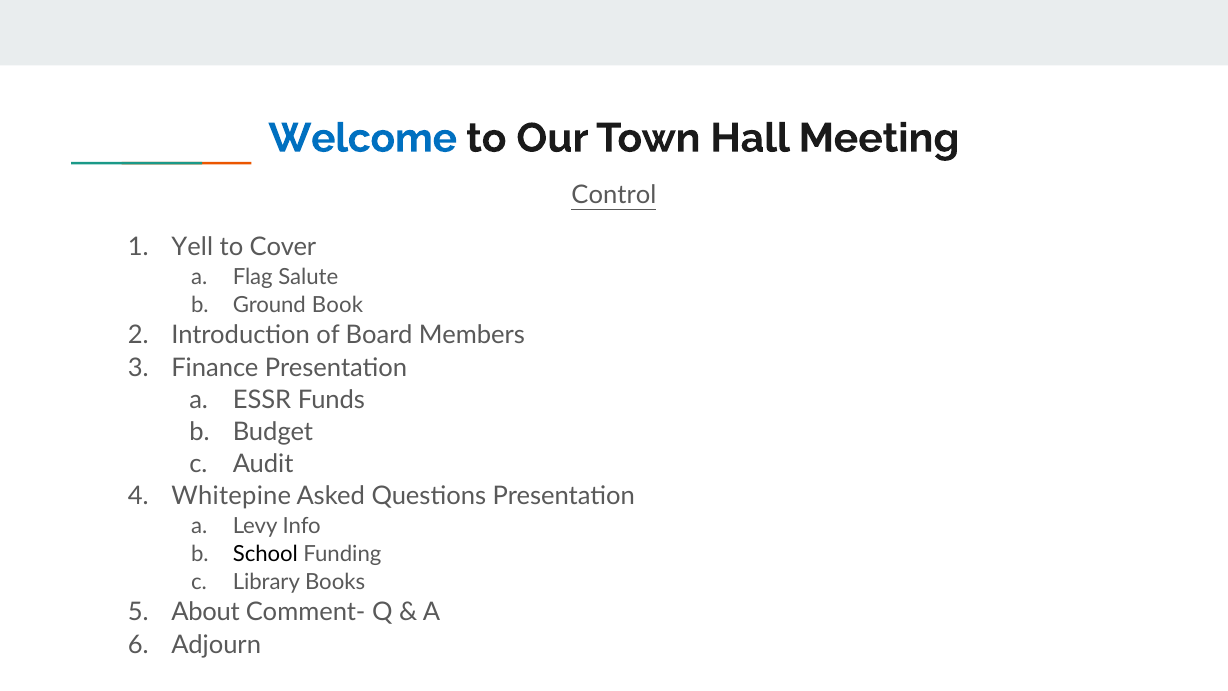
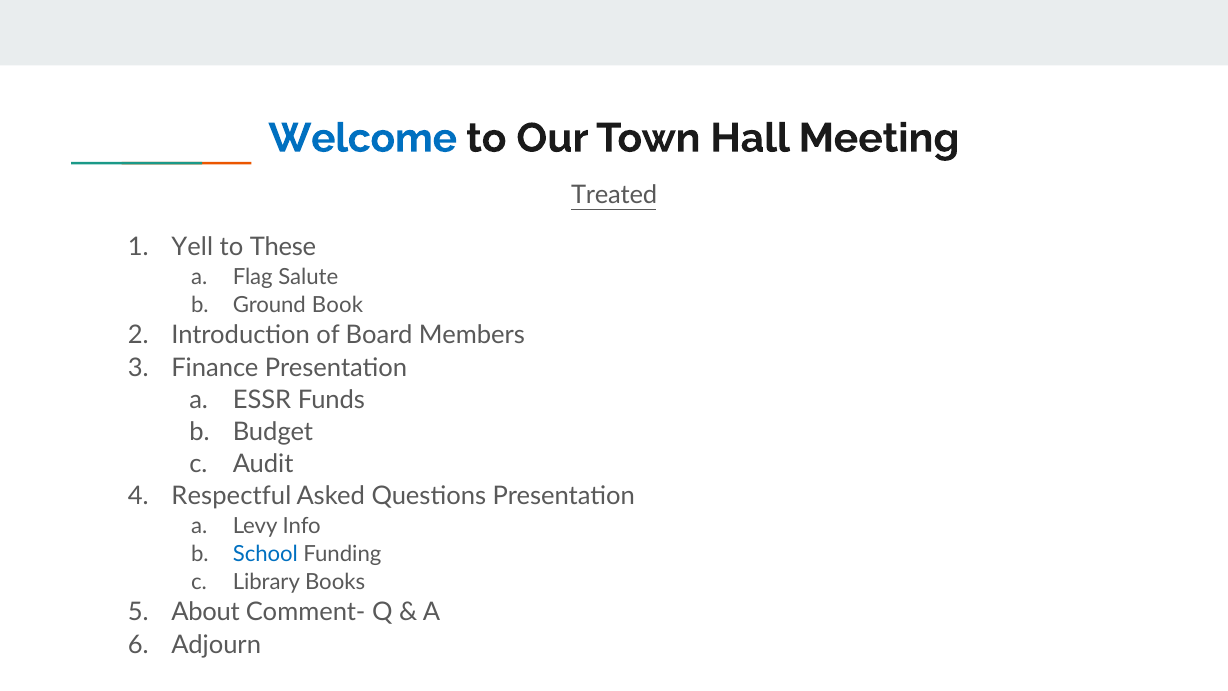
Control: Control -> Treated (614, 195)
Cover: Cover -> These (283, 247)
Whitepine: Whitepine -> Respectful (231, 496)
School colour: black -> blue (265, 554)
